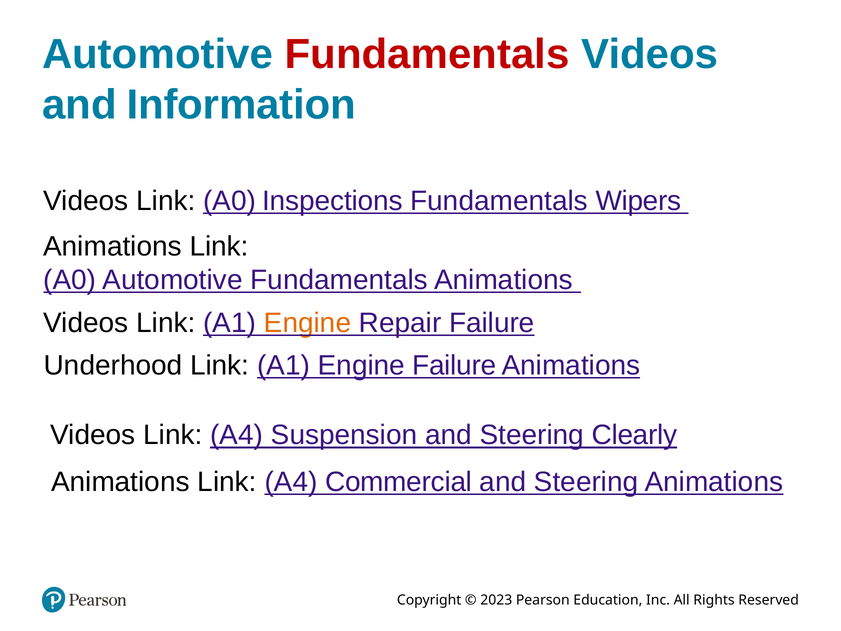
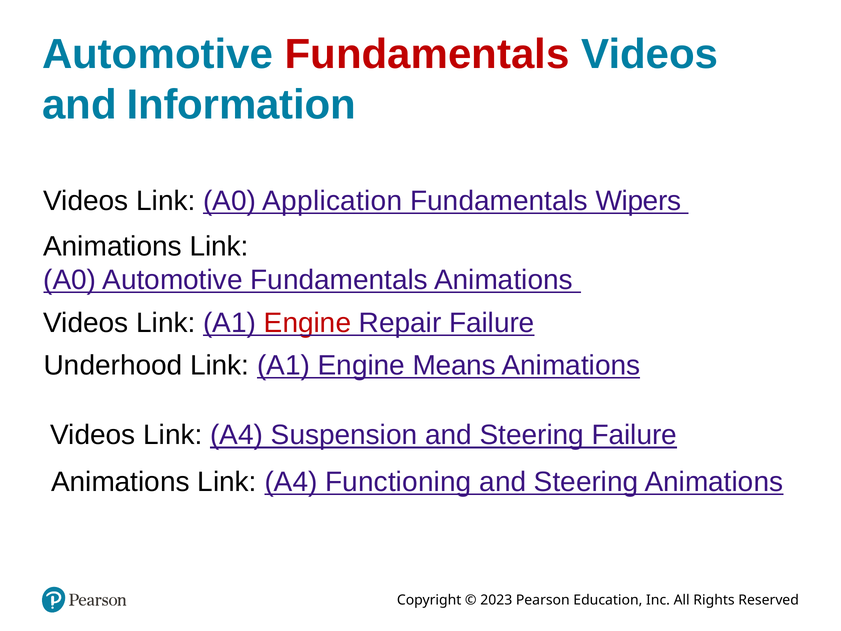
Inspections: Inspections -> Application (332, 201)
Engine colour: orange -> red (307, 323)
Engine Failure: Failure -> Means (454, 365)
Steering Clearly: Clearly -> Failure (634, 435)
Commercial: Commercial -> Functioning (398, 482)
